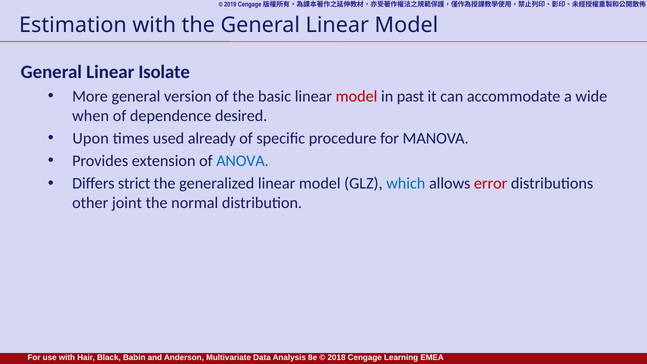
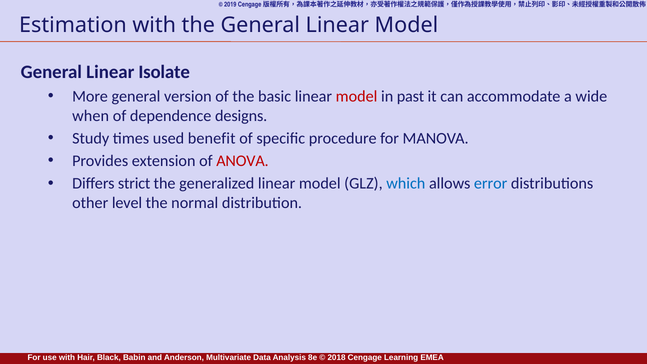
desired: desired -> designs (241, 116)
Upon: Upon -> Study (91, 138)
already: already -> benefit (212, 138)
ANOVA colour: blue -> red (242, 161)
error colour: red -> blue (491, 184)
joint: joint -> level (127, 203)
